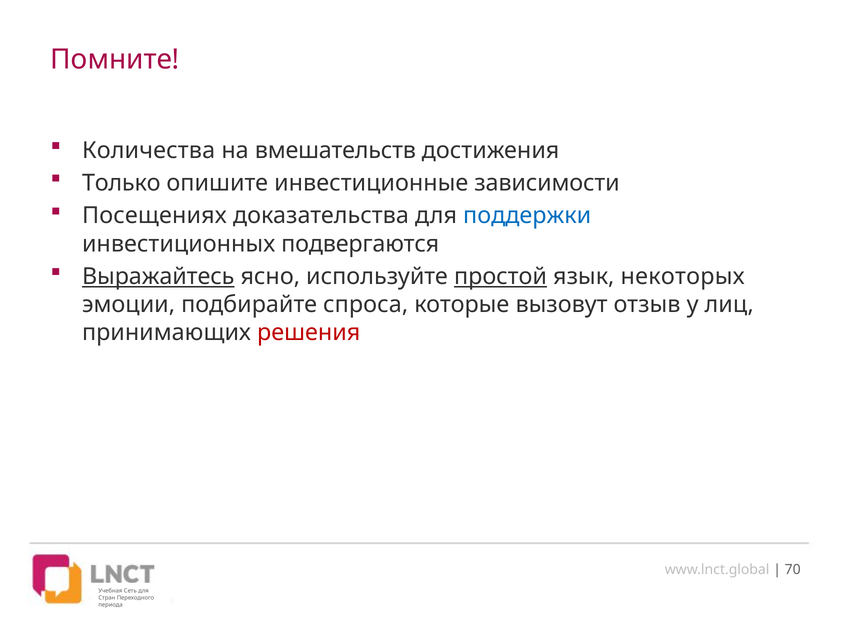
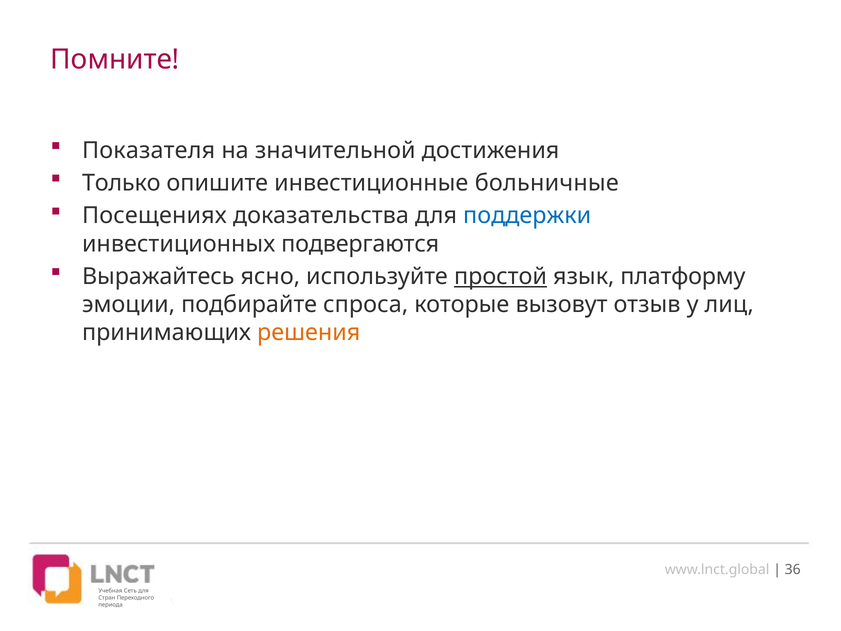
Количества: Количества -> Показателя (149, 150)
вмешательств: вмешательств -> значительной (335, 150)
зависимости: зависимости -> больничные (547, 183)
Выражайтесь underline: present -> none (158, 276)
некоторых: некоторых -> платформу (683, 276)
решения colour: red -> orange (309, 333)
70: 70 -> 36 (793, 569)
